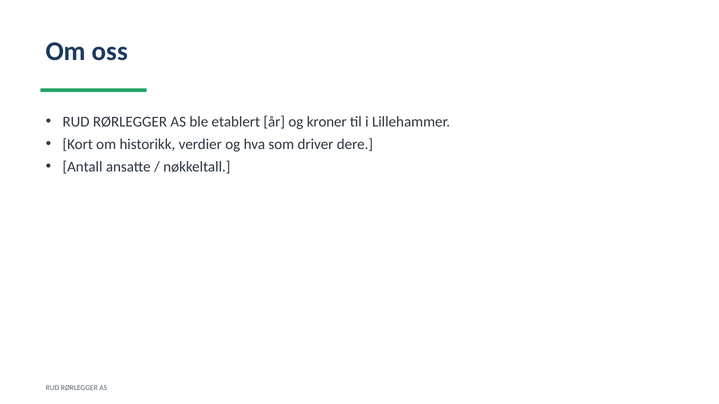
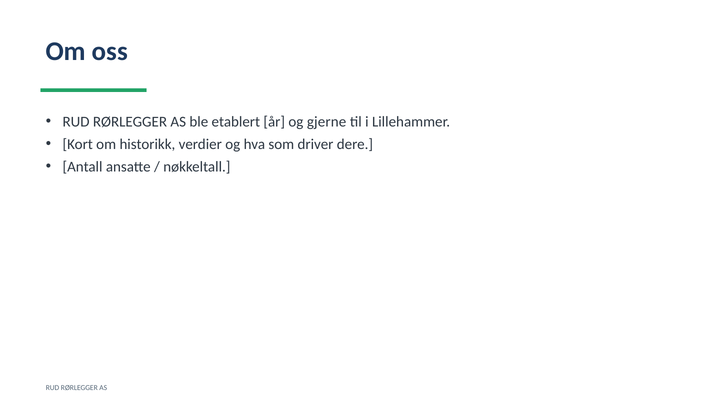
kroner: kroner -> gjerne (327, 122)
